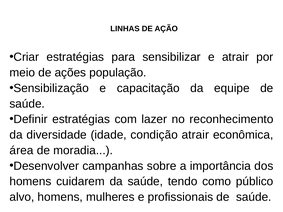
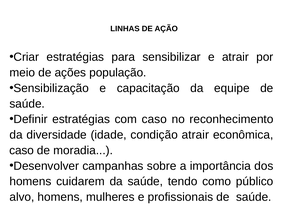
com lazer: lazer -> caso (154, 119)
área: área -> caso (22, 151)
